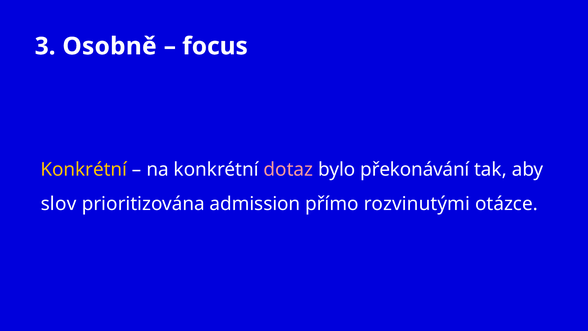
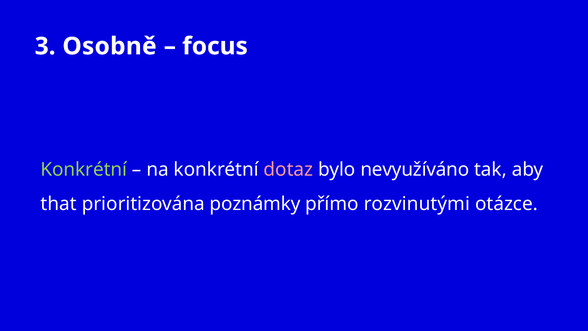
Konkrétní colour: yellow -> light green (84, 169)
překonávání: překonávání -> nevyužíváno (415, 169)
slov: slov -> that (59, 204)
admission: admission -> poznámky (255, 204)
